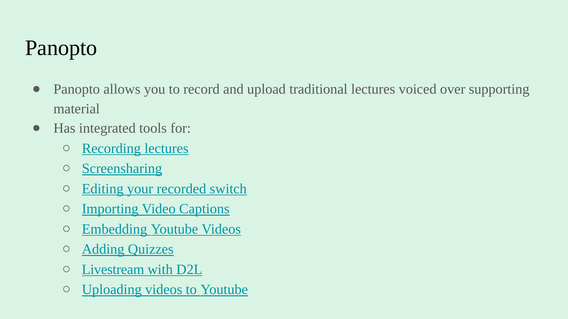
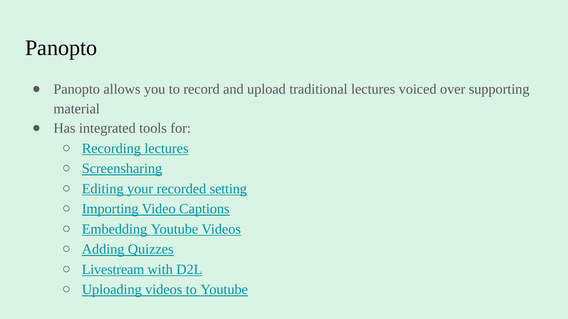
switch: switch -> setting (228, 189)
